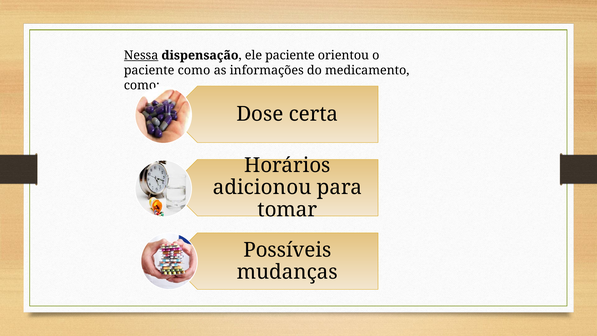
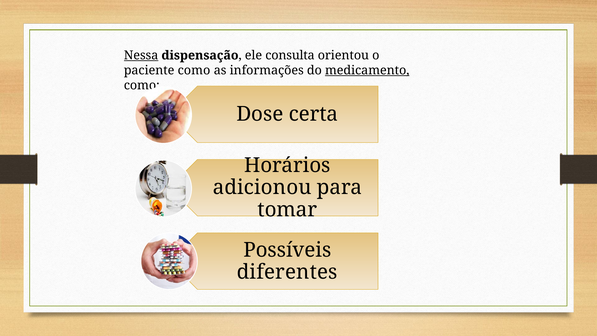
ele paciente: paciente -> consulta (290, 55)
medicamento underline: none -> present (367, 70)
mudanças: mudanças -> diferentes (287, 272)
